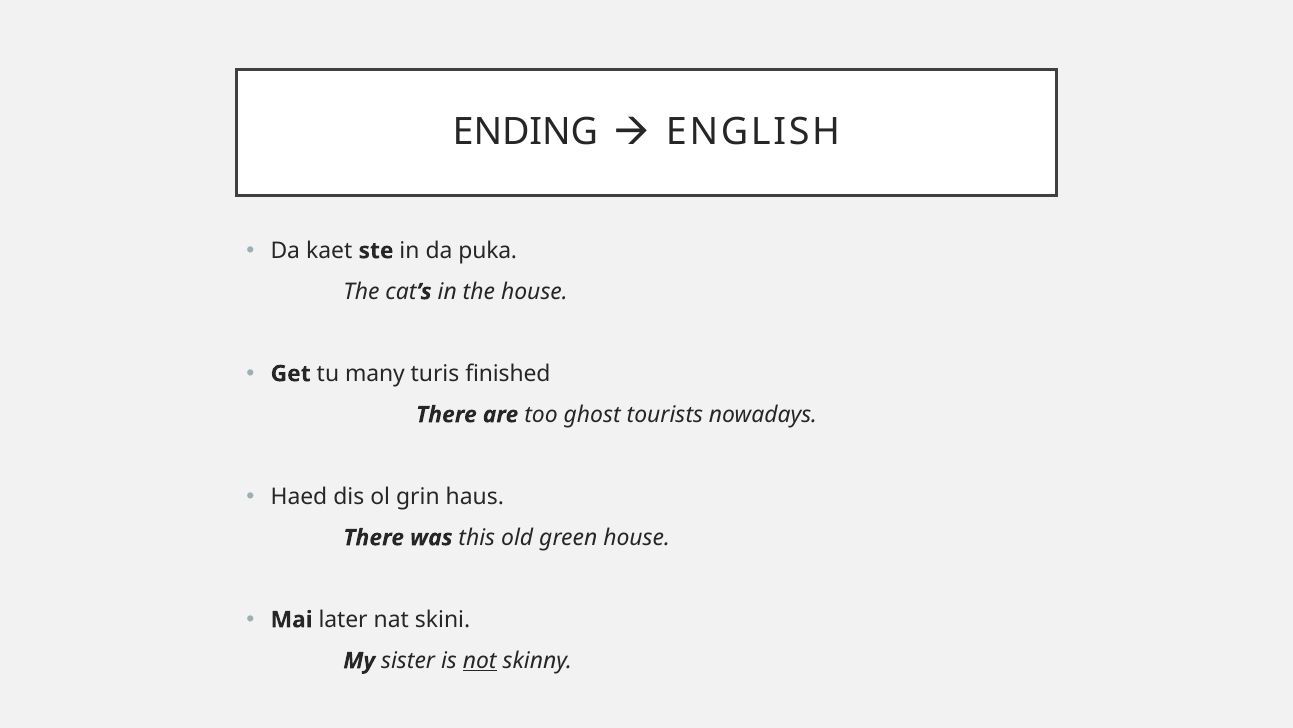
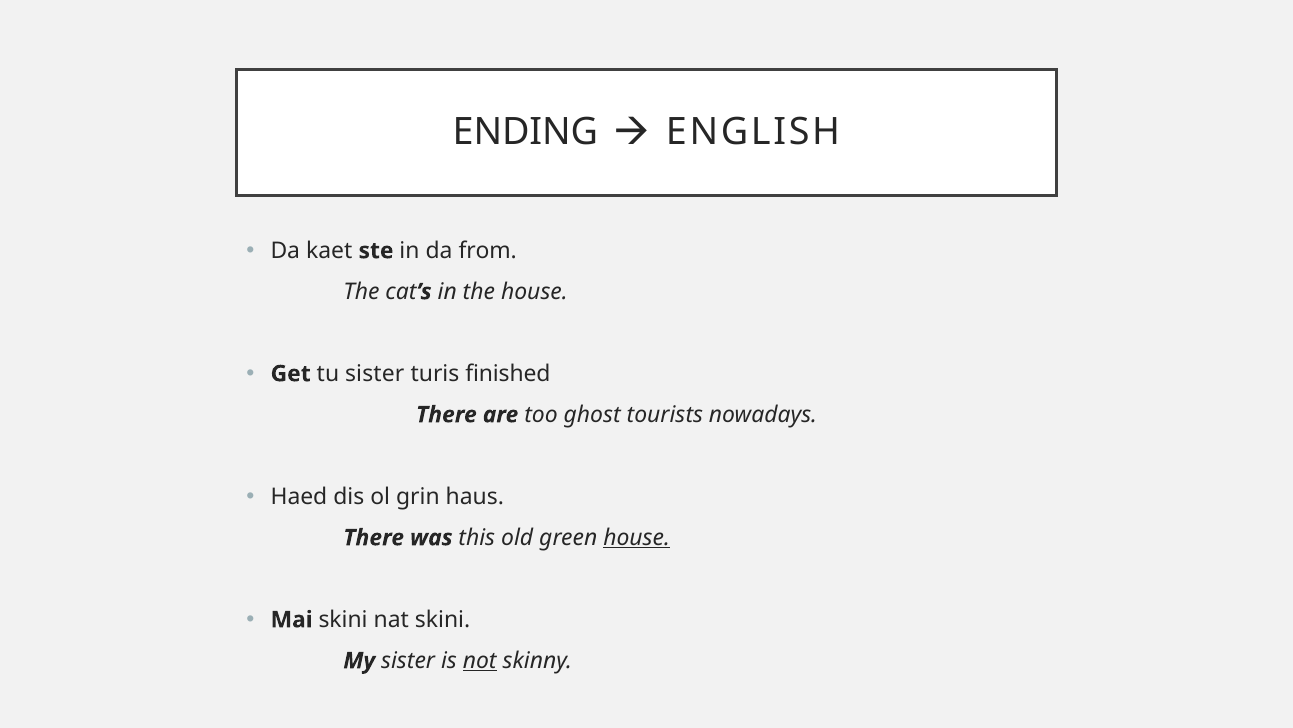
puka: puka -> from (488, 250)
tu many: many -> sister (375, 373)
house underline: none -> present (637, 537)
Mai later: later -> skini (343, 619)
